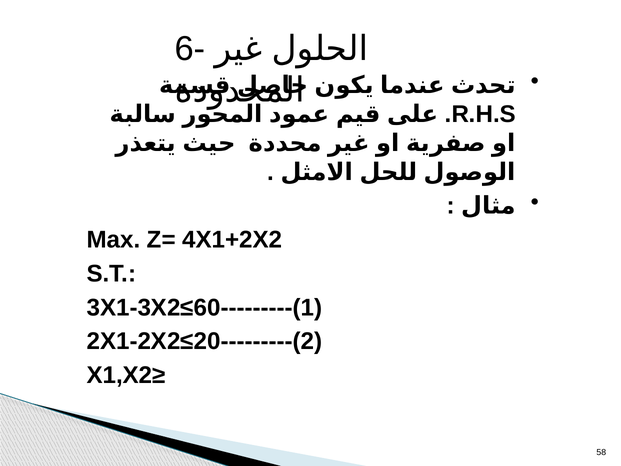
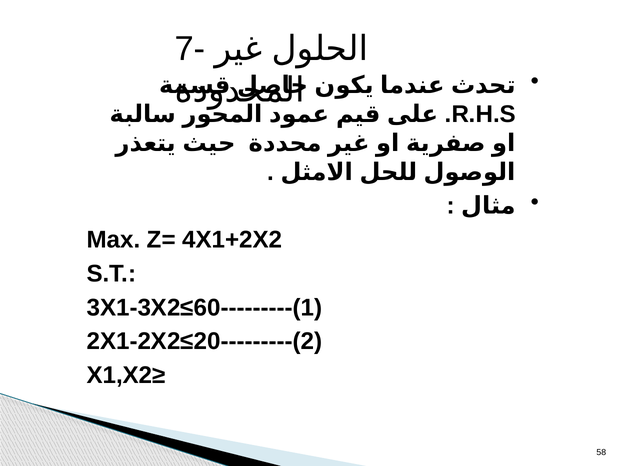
6-: 6- -> 7- (190, 49)
